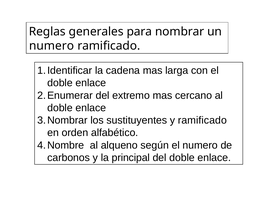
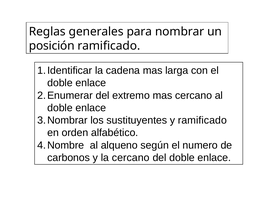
numero: numero -> posición (52, 46)
la principal: principal -> cercano (131, 158)
